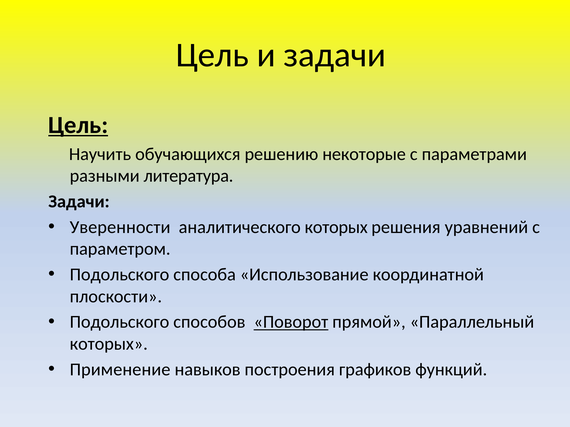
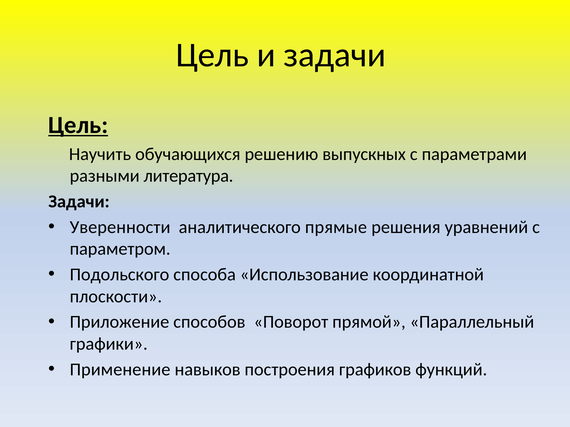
некоторые: некоторые -> выпускных (364, 154)
аналитического которых: которых -> прямые (336, 227)
Подольского: Подольского -> Приложение (119, 322)
Поворот underline: present -> none (291, 322)
которых: которых -> графики (109, 344)
